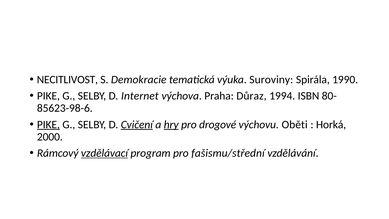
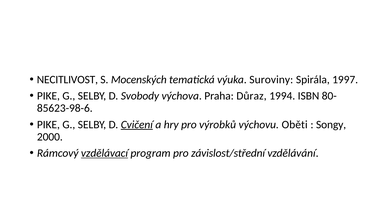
Demokracie: Demokracie -> Mocenských (139, 80)
1990: 1990 -> 1997 (345, 80)
Internet: Internet -> Svobody (140, 96)
PIKE underline: present -> none (48, 124)
hry underline: present -> none (171, 124)
drogové: drogové -> výrobků (218, 124)
Horká: Horká -> Songy (331, 124)
fašismu/střední: fašismu/střední -> závislost/střední (228, 153)
